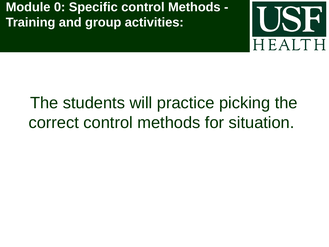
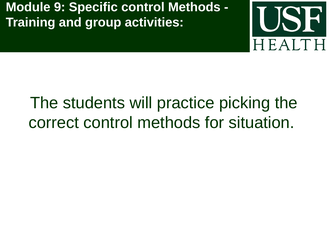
0: 0 -> 9 (60, 7)
